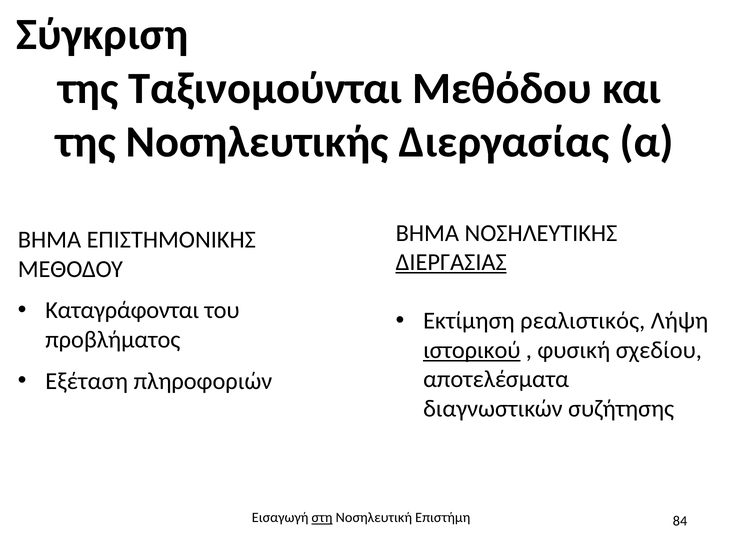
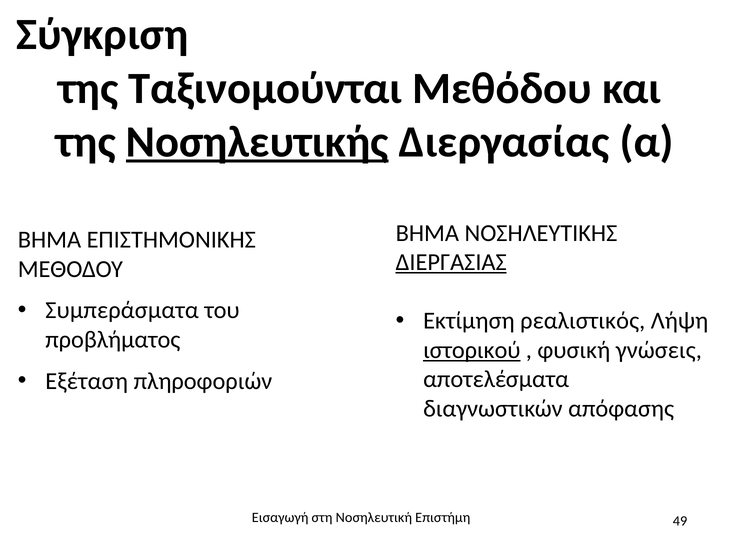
Νοσηλευτικής underline: none -> present (257, 142)
Καταγράφονται: Καταγράφονται -> Συμπεράσματα (122, 311)
σχεδίου: σχεδίου -> γνώσεις (659, 350)
συζήτησης: συζήτησης -> απόφασης (621, 409)
στη underline: present -> none (322, 518)
84: 84 -> 49 (680, 521)
